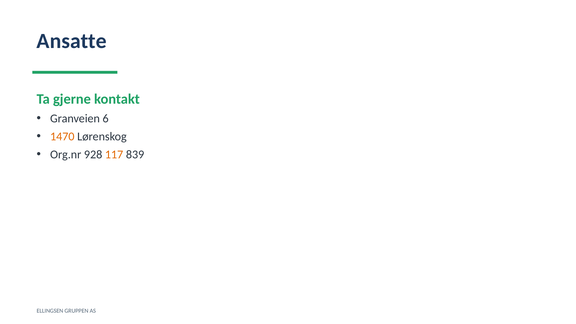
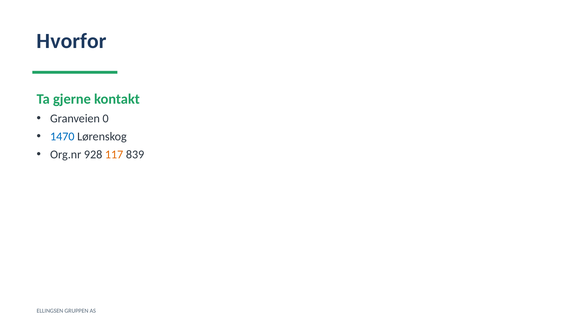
Ansatte: Ansatte -> Hvorfor (72, 41)
6: 6 -> 0 (106, 118)
1470 colour: orange -> blue (62, 136)
